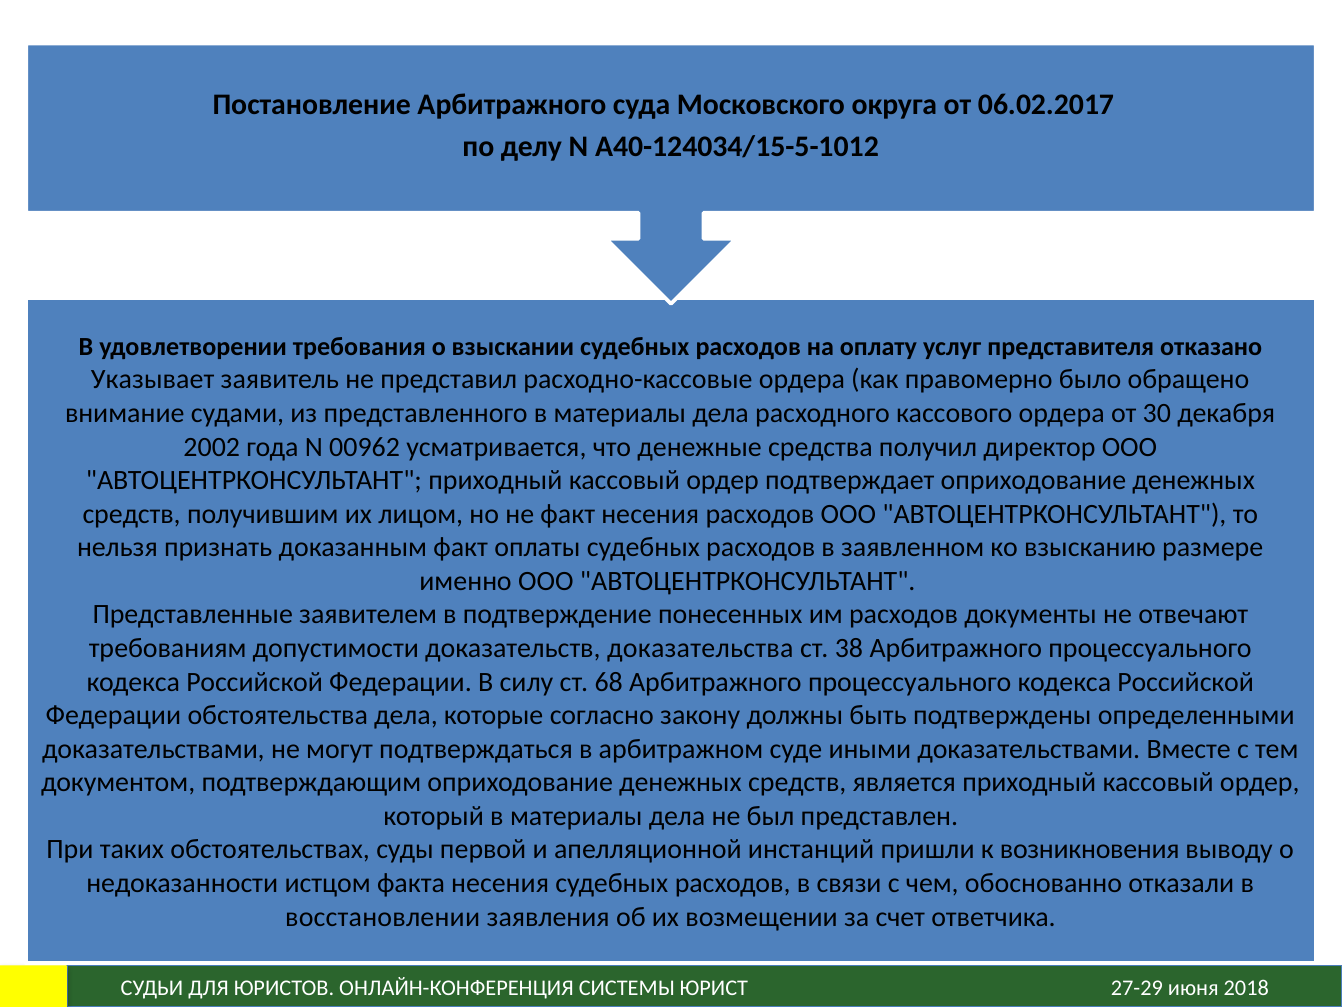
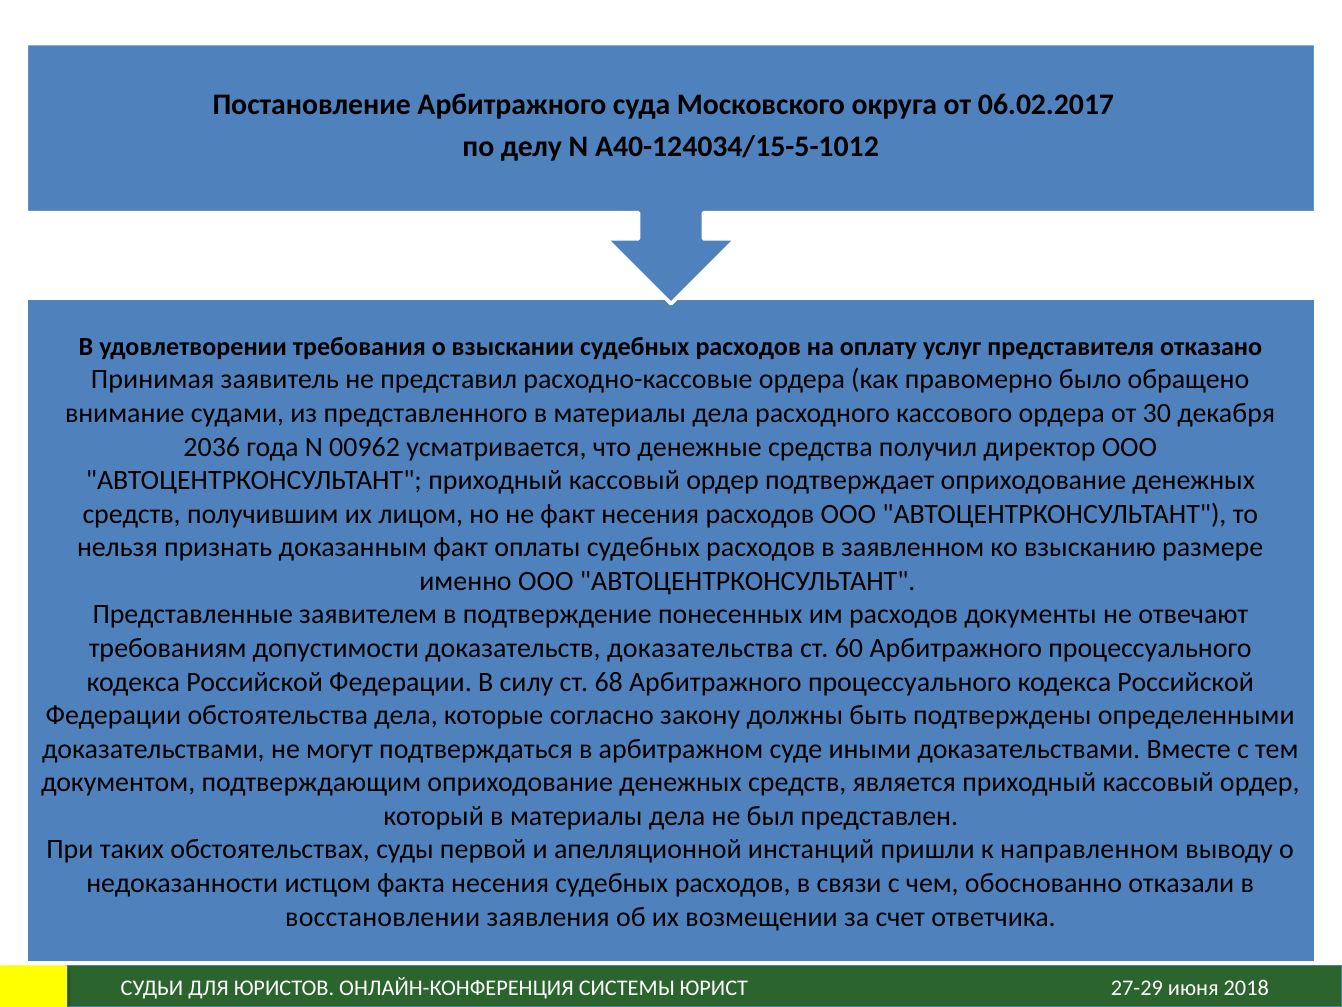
Указывает: Указывает -> Принимая (153, 380)
2002: 2002 -> 2036 (212, 447)
38: 38 -> 60 (849, 648)
возникновения: возникновения -> направленном (1090, 849)
